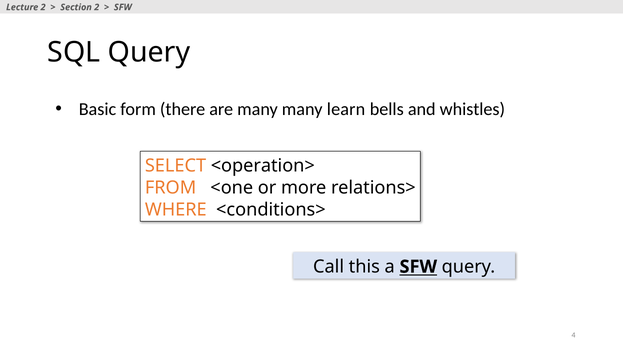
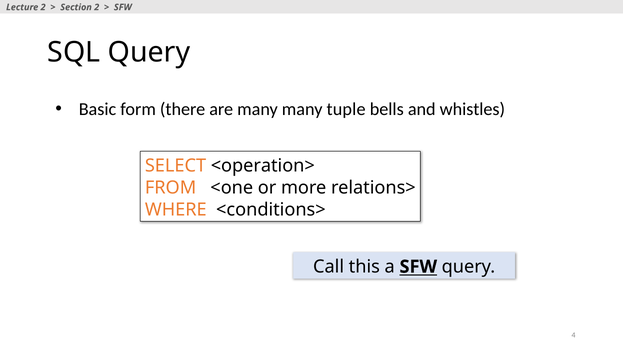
learn: learn -> tuple (346, 109)
